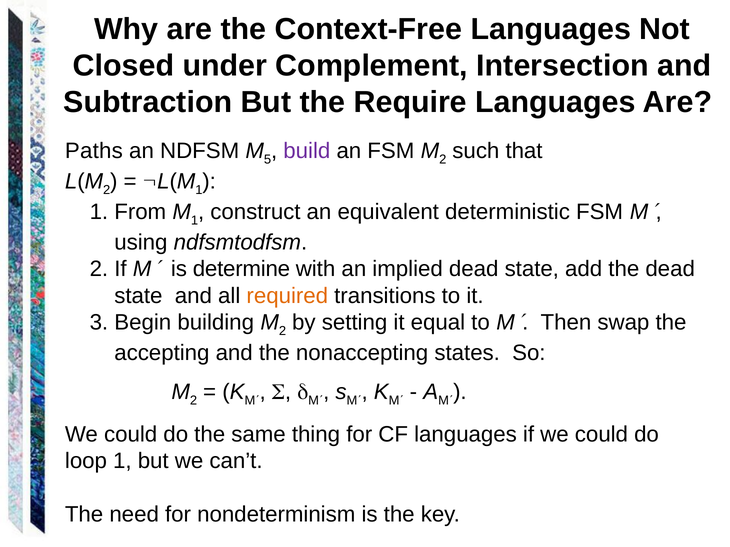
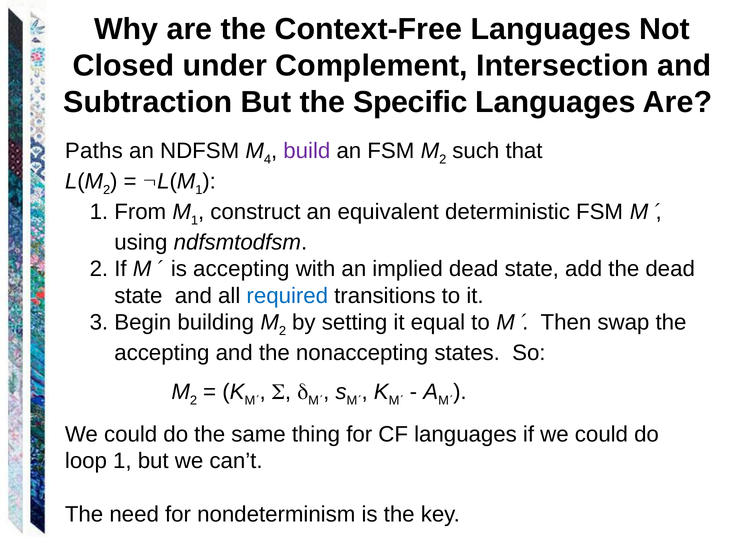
Require: Require -> Specific (410, 102)
5: 5 -> 4 (268, 160)
is determine: determine -> accepting (241, 269)
required colour: orange -> blue (287, 296)
